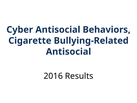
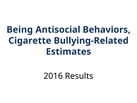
Cyber: Cyber -> Being (20, 30)
Antisocial: Antisocial -> Estimates (68, 52)
